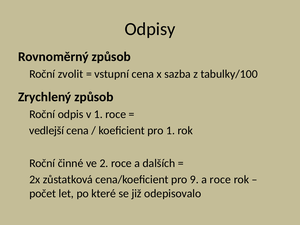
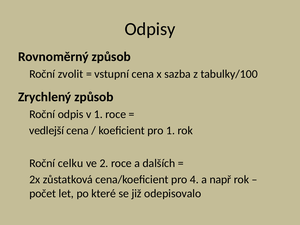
činné: činné -> celku (71, 163)
9: 9 -> 4 (194, 180)
a roce: roce -> např (220, 180)
